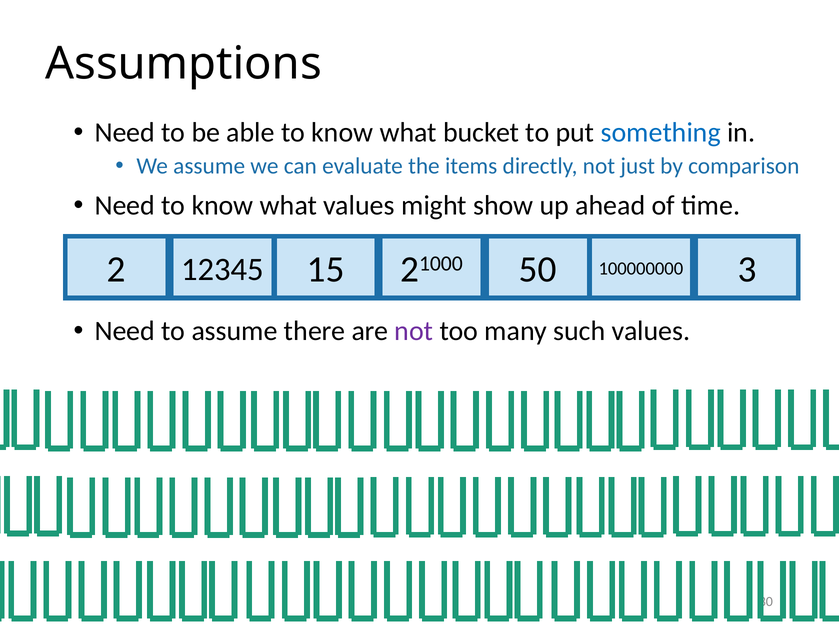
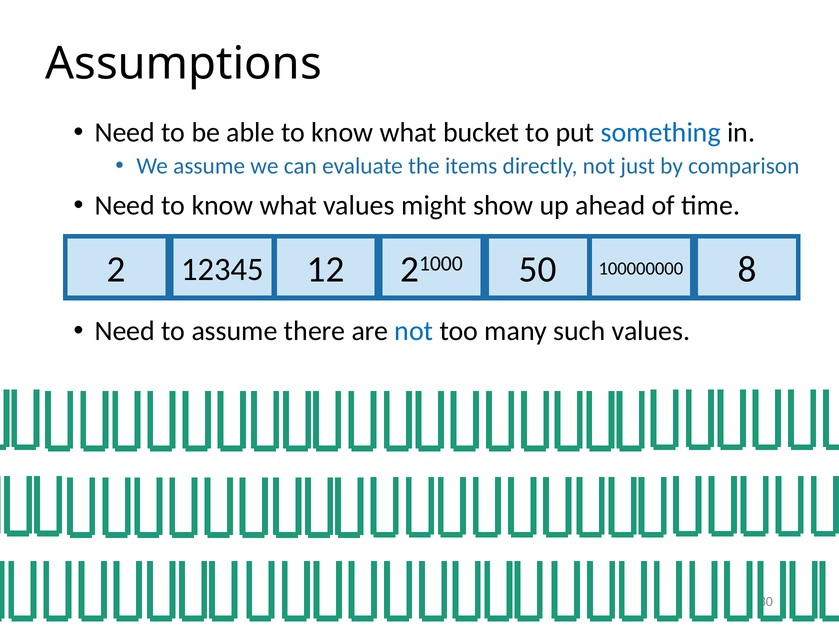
15: 15 -> 12 (326, 269)
3: 3 -> 8 (747, 269)
not colour: purple -> blue (414, 331)
